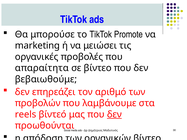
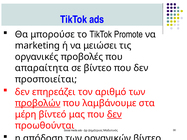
βεβαιωθούμε: βεβαιωθούμε -> προσποιείται (46, 79)
προβολών underline: none -> present (38, 103)
reels: reels -> μέρη (26, 115)
